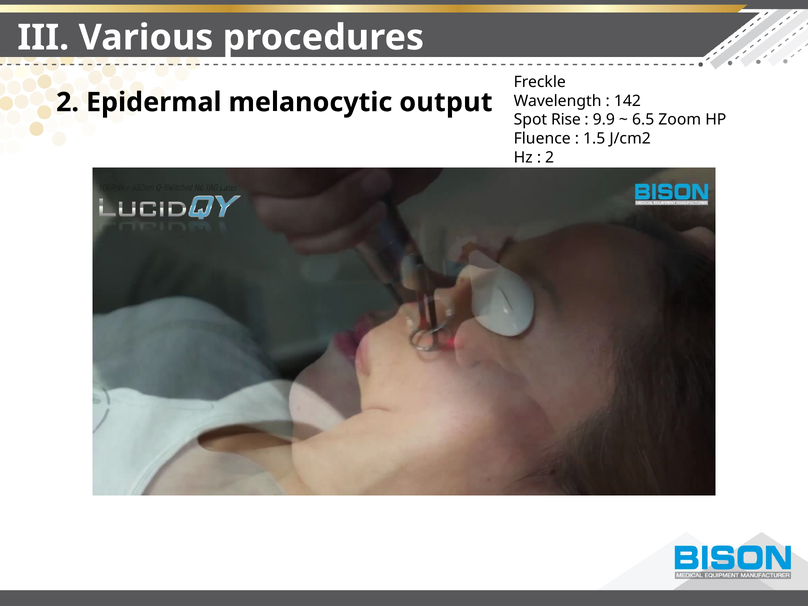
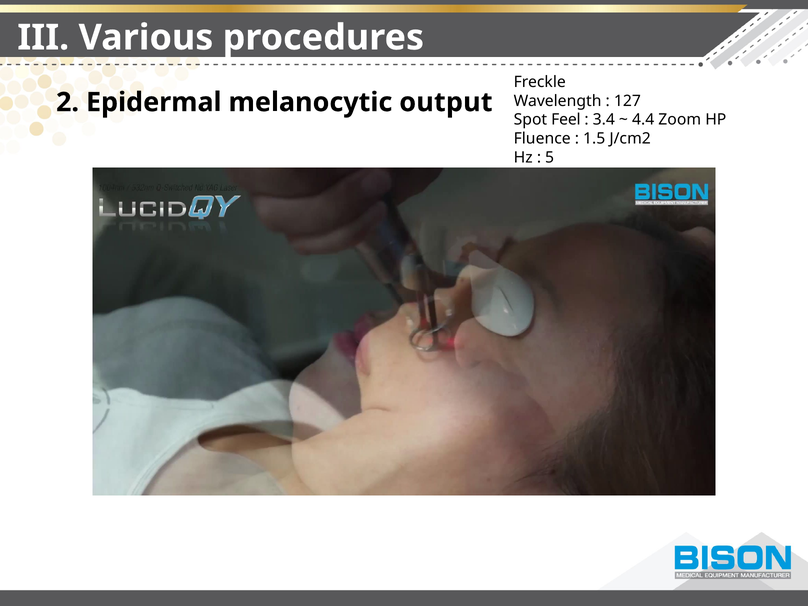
142: 142 -> 127 (627, 101)
Rise: Rise -> Feel (566, 120)
9.9: 9.9 -> 3.4 (604, 120)
6.5: 6.5 -> 4.4 (643, 120)
2: 2 -> 5 (550, 158)
